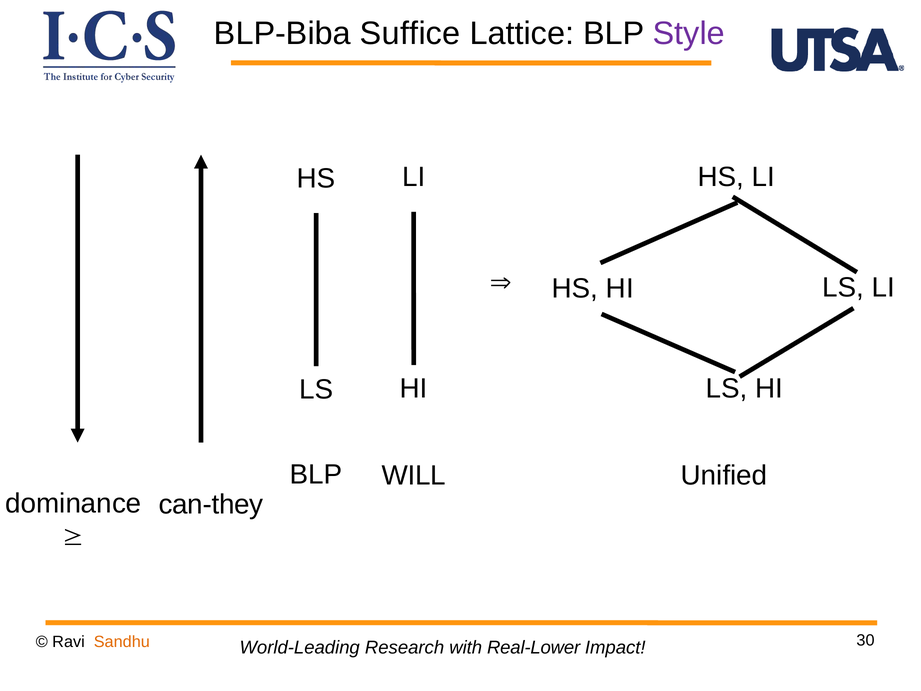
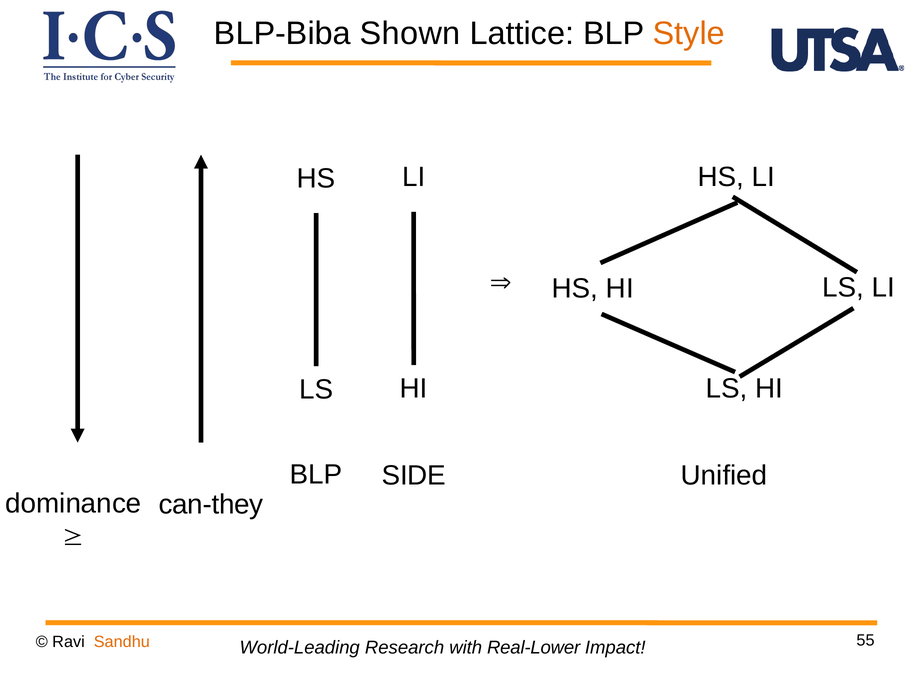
Suffice: Suffice -> Shown (410, 34)
Style colour: purple -> orange (689, 34)
WILL: WILL -> SIDE (414, 475)
30: 30 -> 55 (866, 640)
